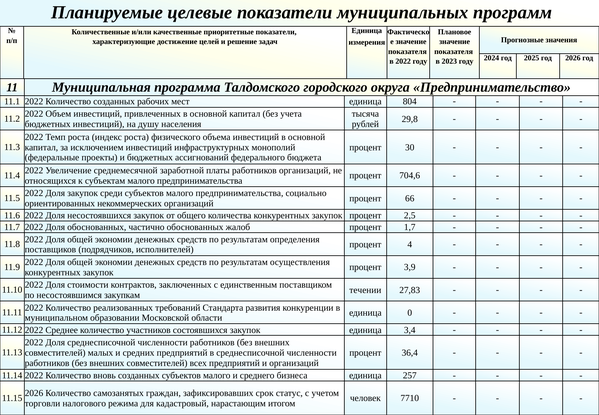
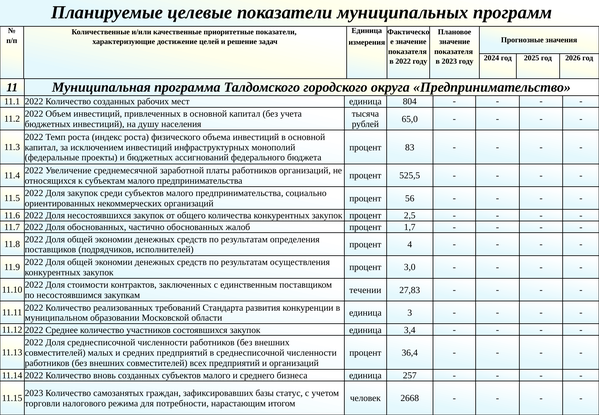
29,8: 29,8 -> 65,0 (410, 119)
30: 30 -> 83 (410, 147)
704,6: 704,6 -> 525,5 (410, 175)
66: 66 -> 56 (410, 198)
3,9: 3,9 -> 3,0 (410, 267)
единица 0: 0 -> 3 (410, 313)
2026: 2026 -> 2023 (34, 393)
срок: срок -> базы (265, 393)
7710: 7710 -> 2668 (410, 398)
кадастровый: кадастровый -> потребности (182, 403)
